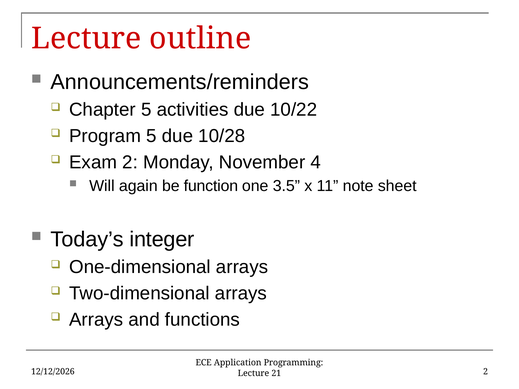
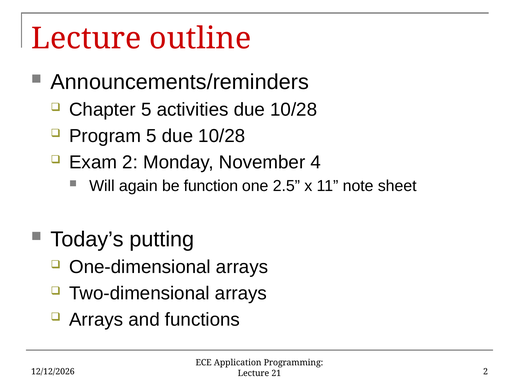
activities due 10/22: 10/22 -> 10/28 (294, 110)
3.5: 3.5 -> 2.5 (286, 186)
integer: integer -> putting (162, 240)
